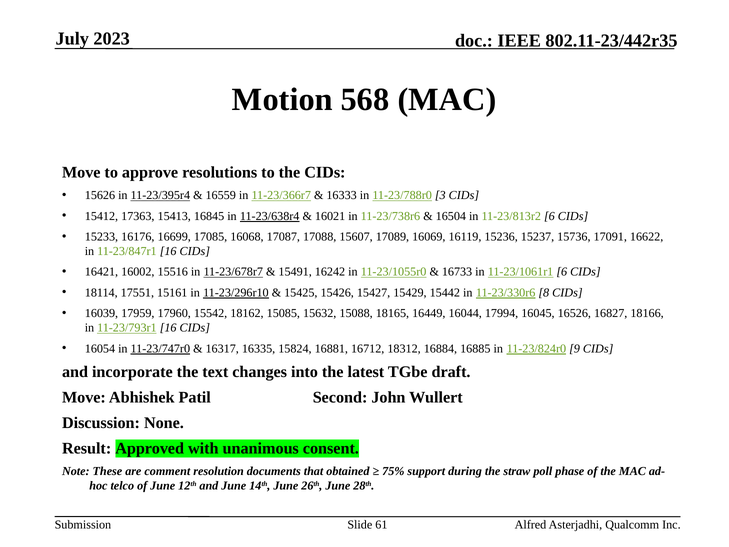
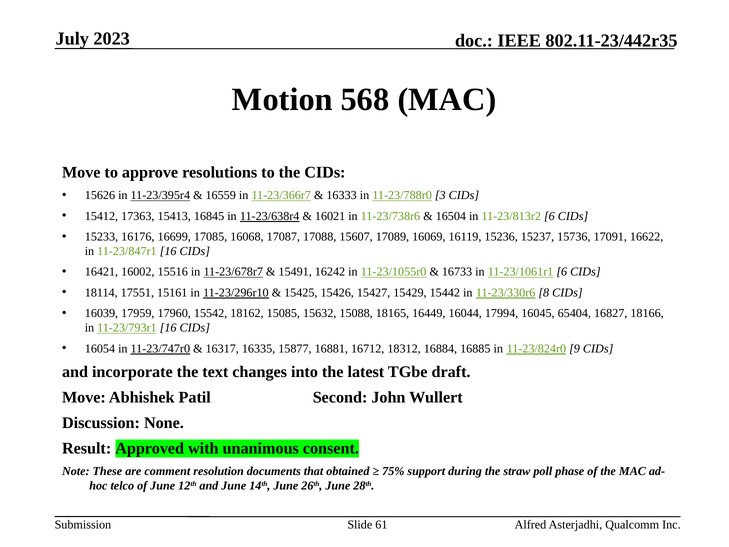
16526: 16526 -> 65404 (574, 313)
15824: 15824 -> 15877 (295, 348)
